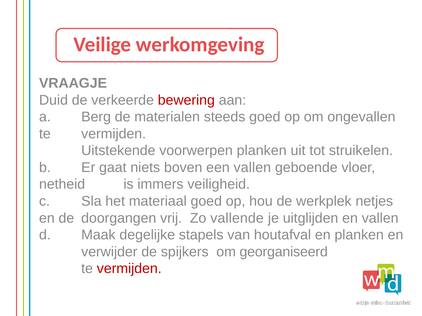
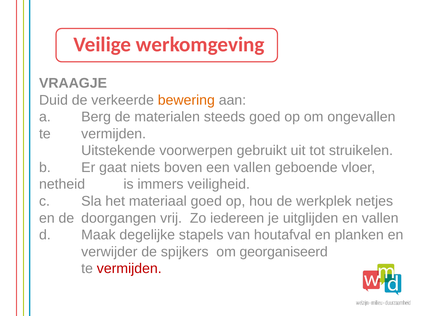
bewering colour: red -> orange (186, 100)
voorwerpen planken: planken -> gebruikt (262, 151)
vallende: vallende -> iedereen (237, 218)
